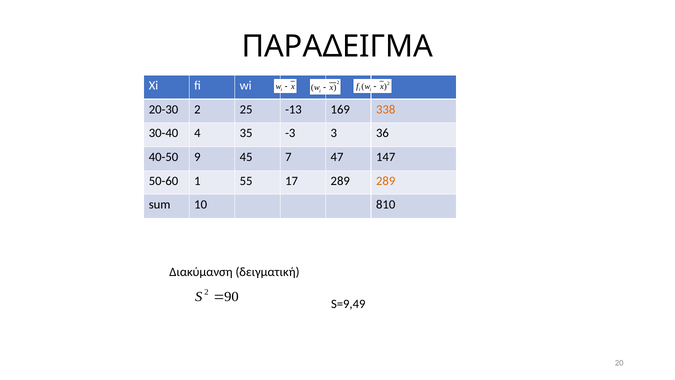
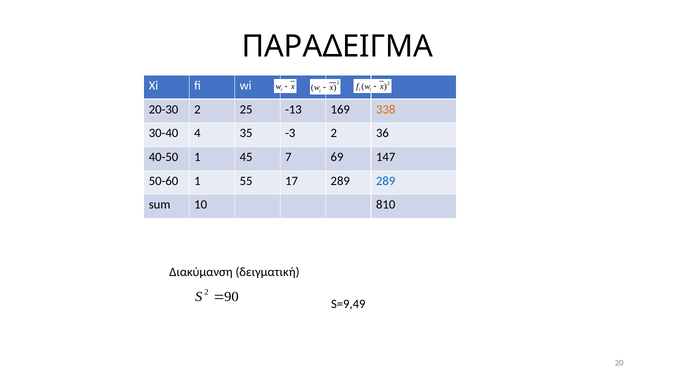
-3 3: 3 -> 2 (334, 133)
40-50 9: 9 -> 1 (197, 157)
47: 47 -> 69 (337, 157)
289 colour: orange -> blue (386, 181)
